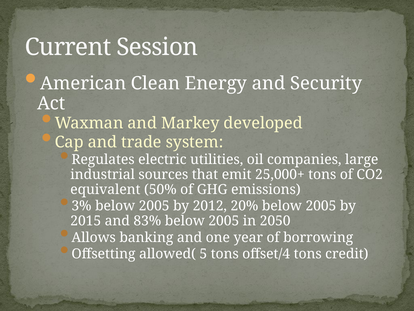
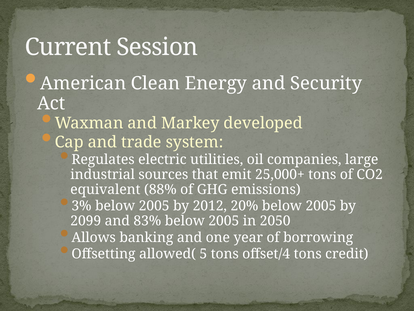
50%: 50% -> 88% (160, 189)
2015: 2015 -> 2099 (86, 221)
